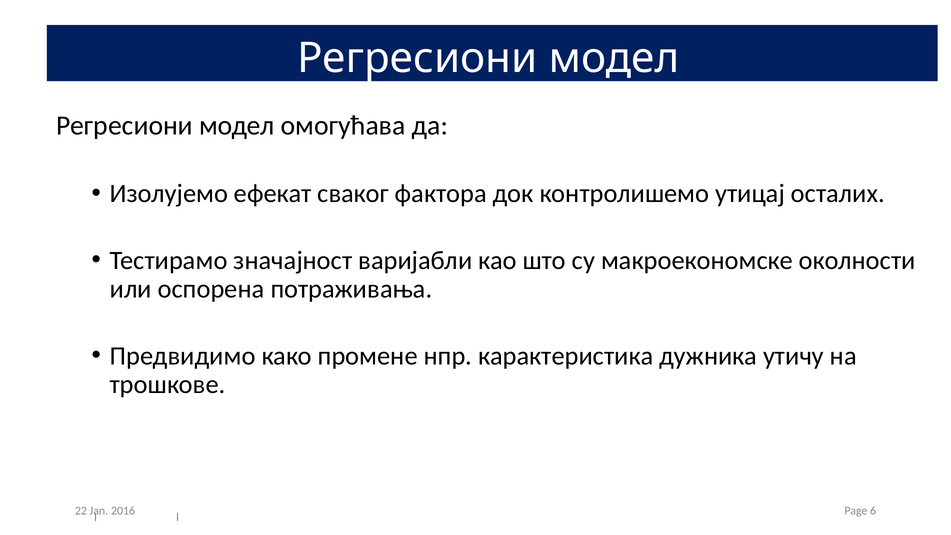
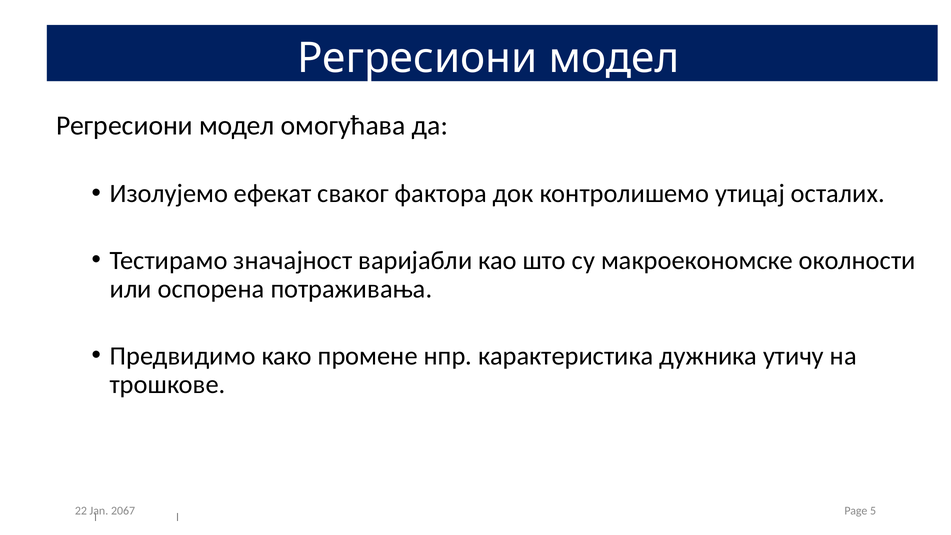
2016: 2016 -> 2067 (123, 511)
6: 6 -> 5 (873, 511)
